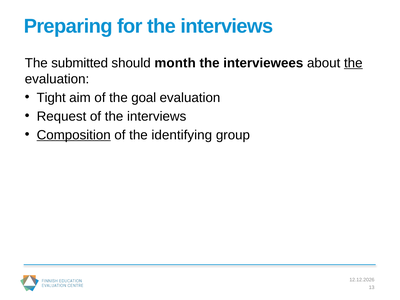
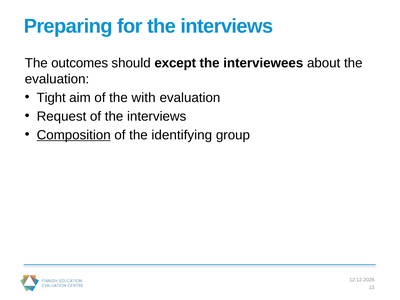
submitted: submitted -> outcomes (80, 63)
month: month -> except (175, 63)
the underline: present -> none (353, 63)
goal: goal -> with (144, 98)
